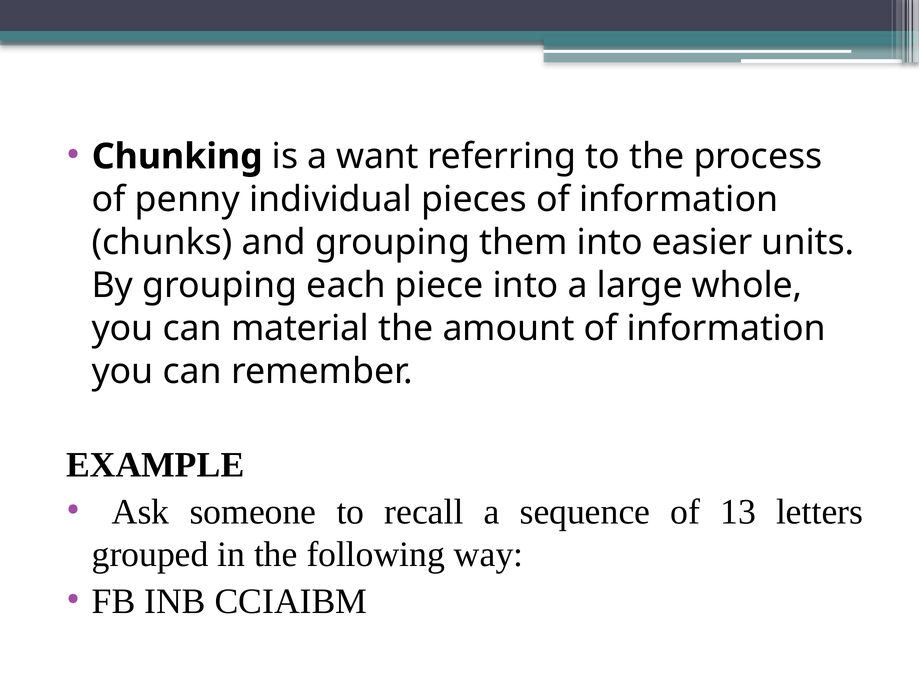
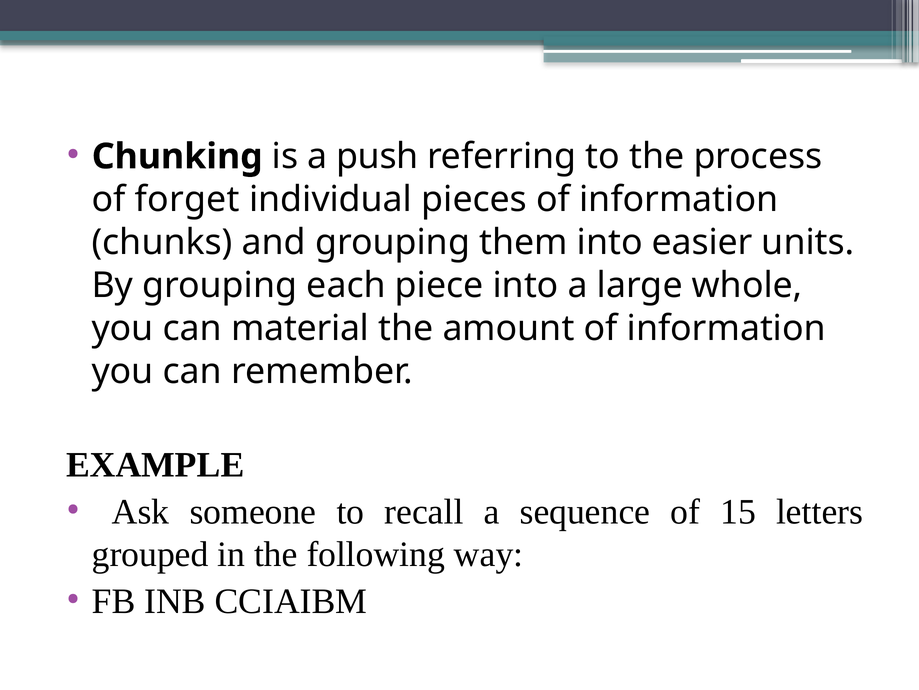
want: want -> push (377, 156)
penny: penny -> forget (187, 199)
13: 13 -> 15 (738, 511)
